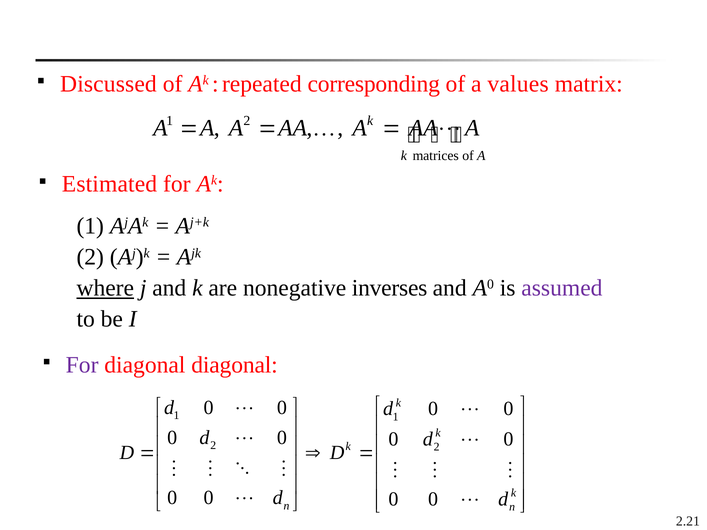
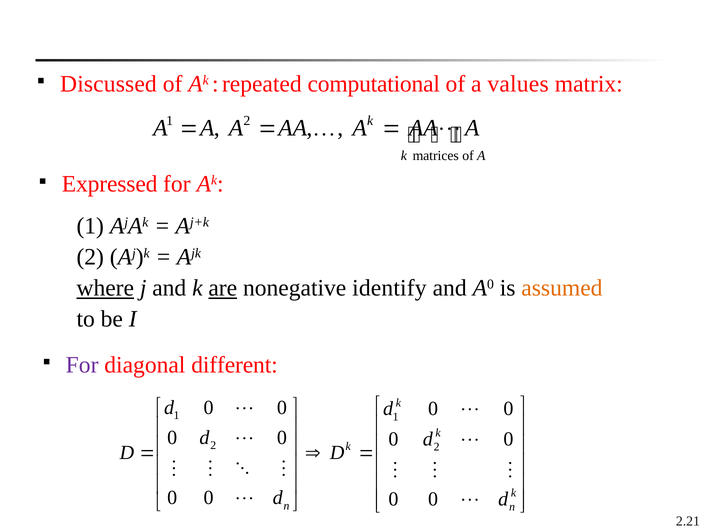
corresponding: corresponding -> computational (374, 84)
Estimated: Estimated -> Expressed (110, 184)
are underline: none -> present (223, 288)
inverses: inverses -> identify (389, 288)
assumed colour: purple -> orange (562, 288)
diagonal diagonal: diagonal -> different (235, 365)
